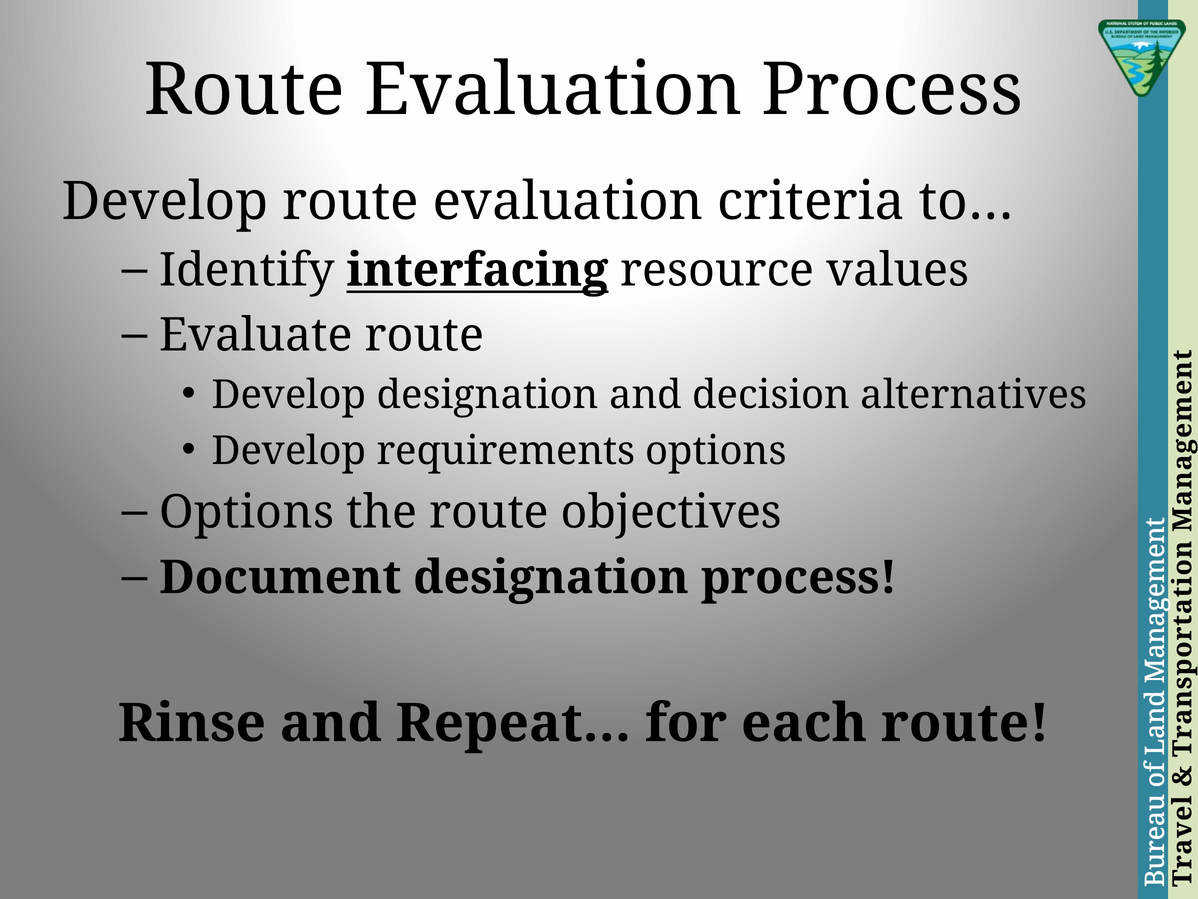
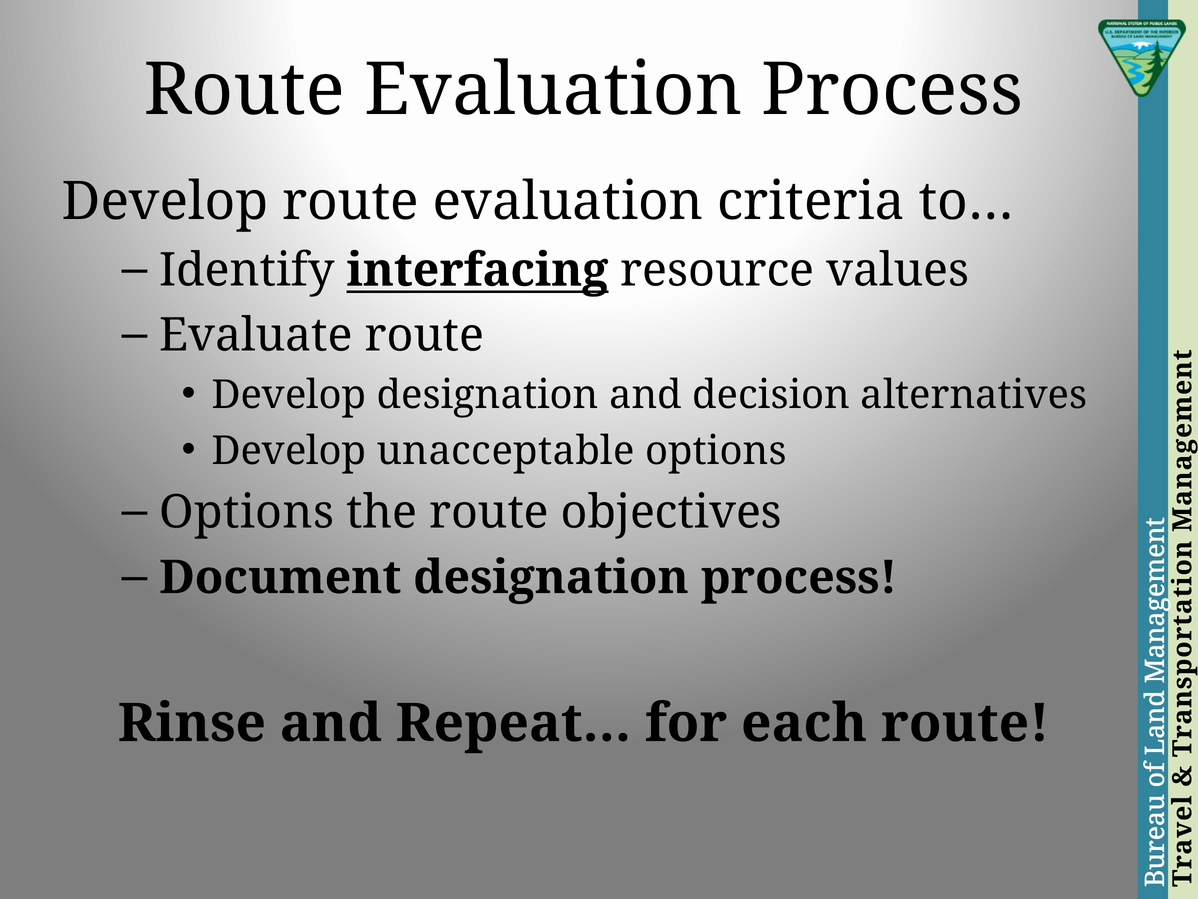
requirements: requirements -> unacceptable (506, 451)
